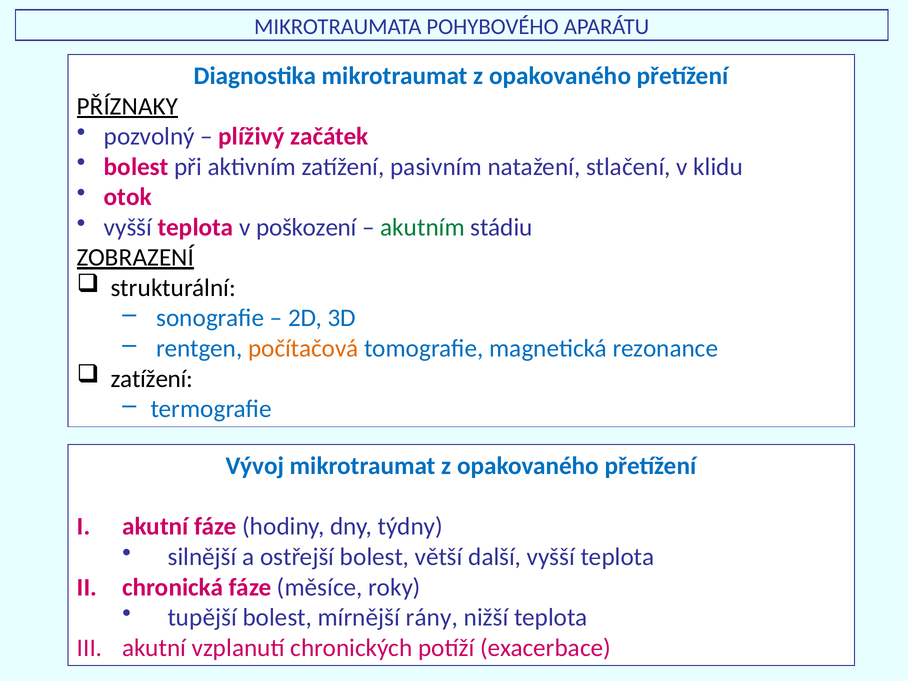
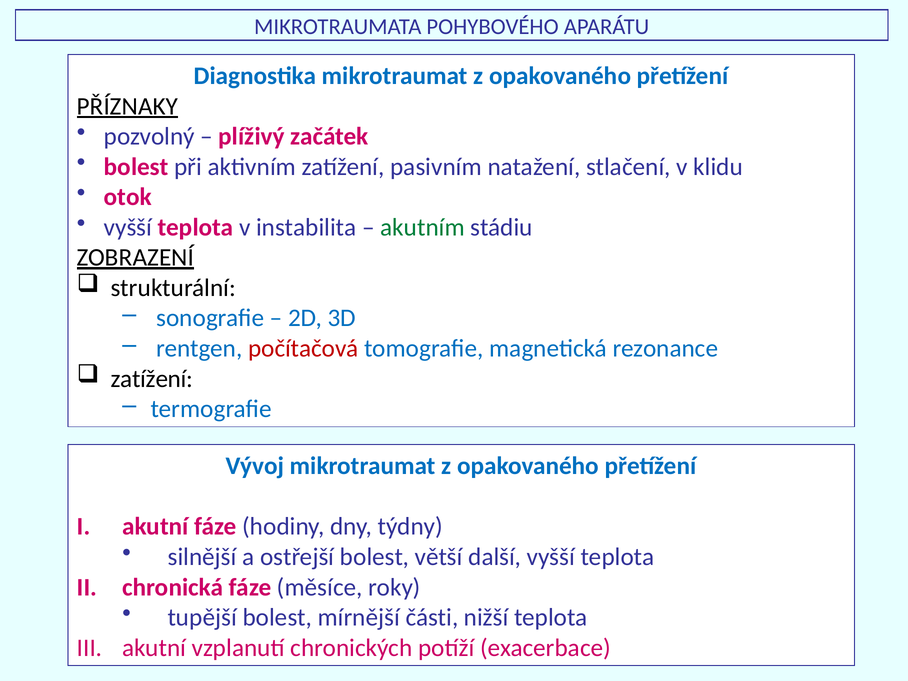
poškození: poškození -> instabilita (306, 227)
počítačová colour: orange -> red (303, 348)
rány: rány -> části (432, 617)
